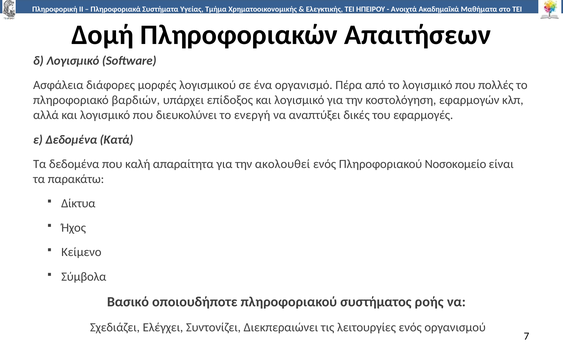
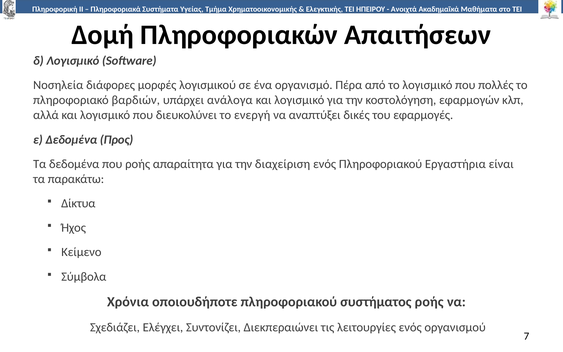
Ασφάλεια: Ασφάλεια -> Νοσηλεία (58, 85)
επίδοξος: επίδοξος -> ανάλογα (230, 100)
Κατά: Κατά -> Προς (117, 140)
που καλή: καλή -> ροής (138, 164)
ακολουθεί: ακολουθεί -> διαχείριση (283, 164)
Νοσοκομείο: Νοσοκομείο -> Εργαστήρια (455, 164)
Βασικό: Βασικό -> Χρόνια (128, 302)
